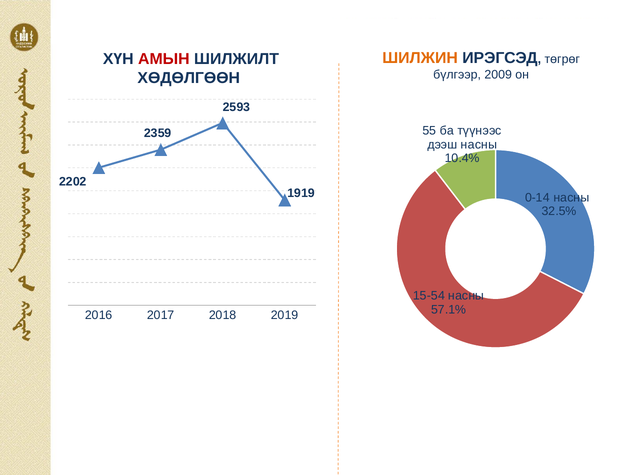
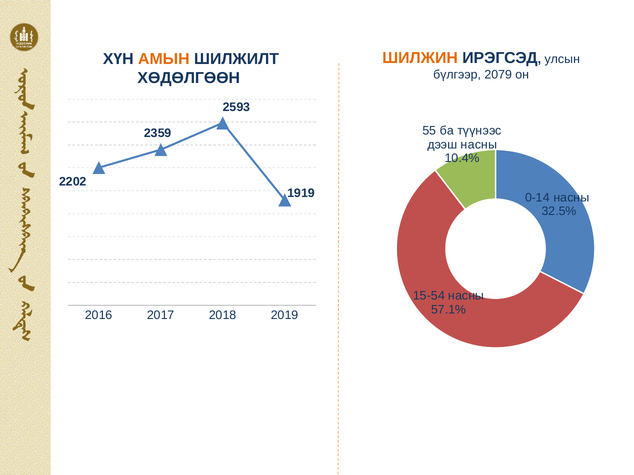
төгрөг: төгрөг -> улсын (562, 59)
АМЫН colour: red -> orange (164, 59)
2009: 2009 -> 2079 (498, 75)
